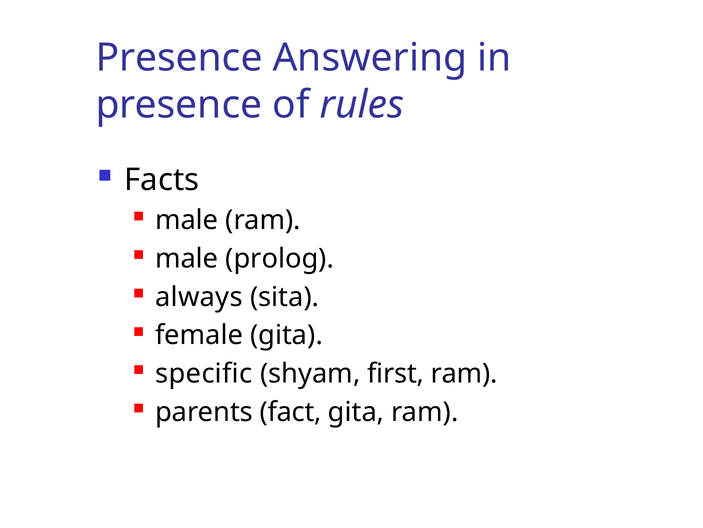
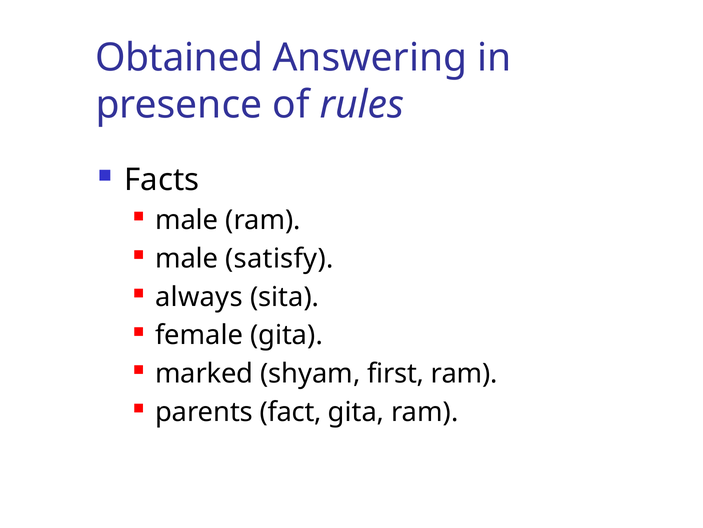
Presence: Presence -> Obtained (179, 58)
prolog: prolog -> satisfy (279, 258)
specific: specific -> marked (204, 373)
